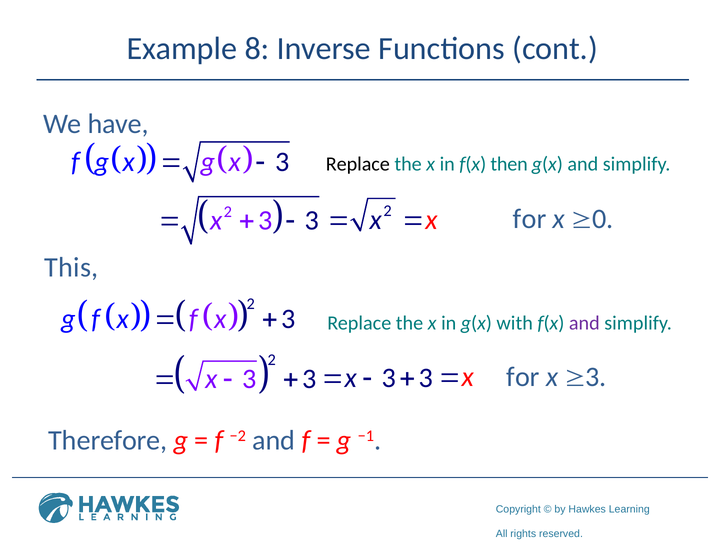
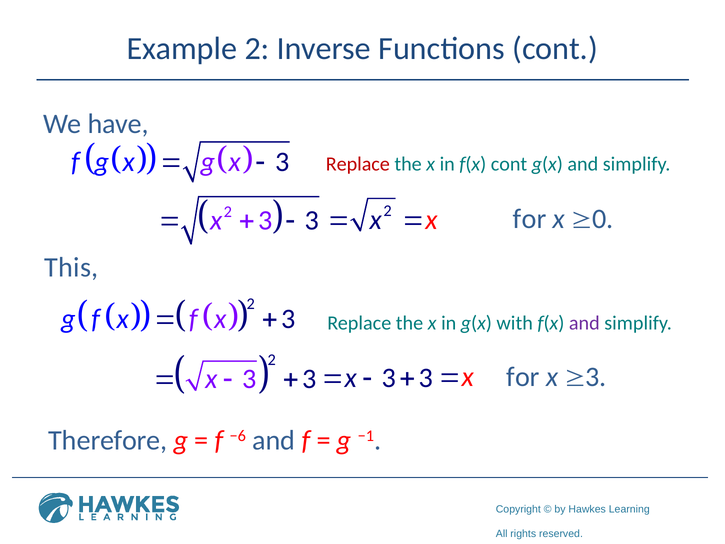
Example 8: 8 -> 2 (257, 49)
Replace colour: black -> red (358, 164)
f(x then: then -> cont (509, 164)
−2: −2 -> −6 (238, 436)
